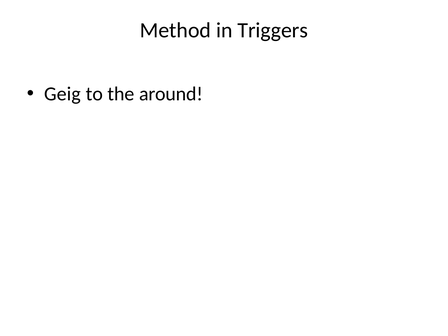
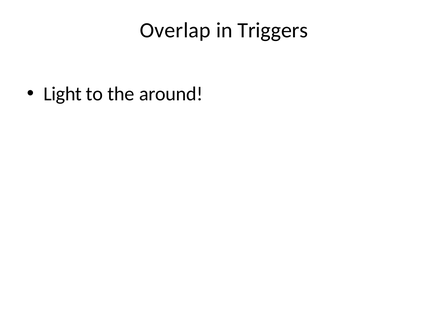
Method: Method -> Overlap (175, 30)
Geig: Geig -> Light (63, 94)
